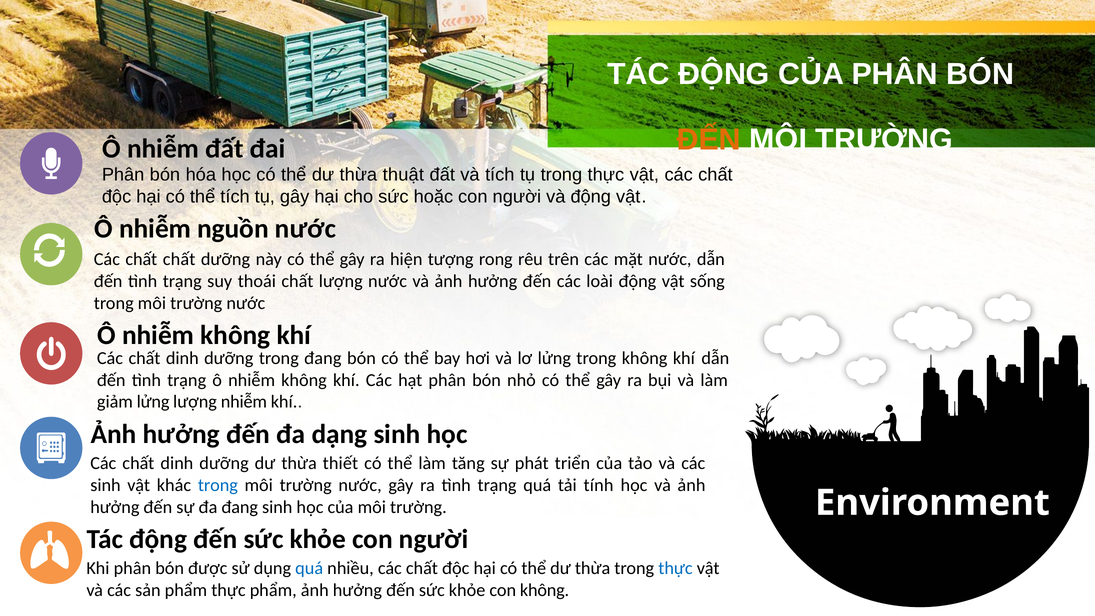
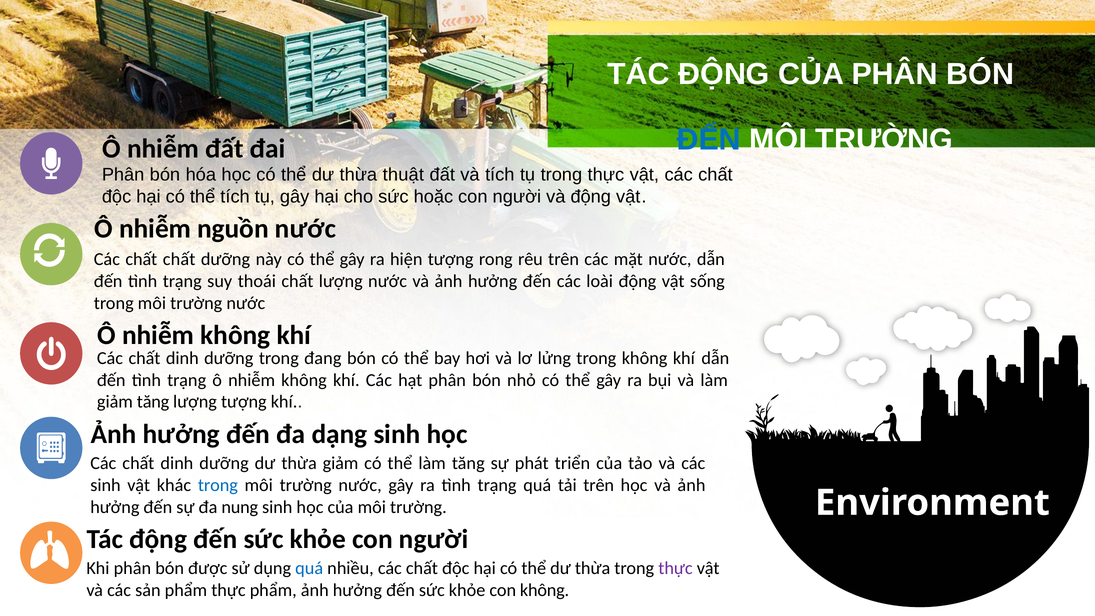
ĐẾN colour: orange -> blue (709, 140)
giảm lửng: lửng -> tăng (153, 402)
lượng nhiễm: nhiễm -> tượng (244, 402)
thừa thiết: thiết -> giảm (341, 463)
tải tính: tính -> trên (599, 485)
đa đang: đang -> nung (240, 507)
thực colour: blue -> purple (675, 568)
